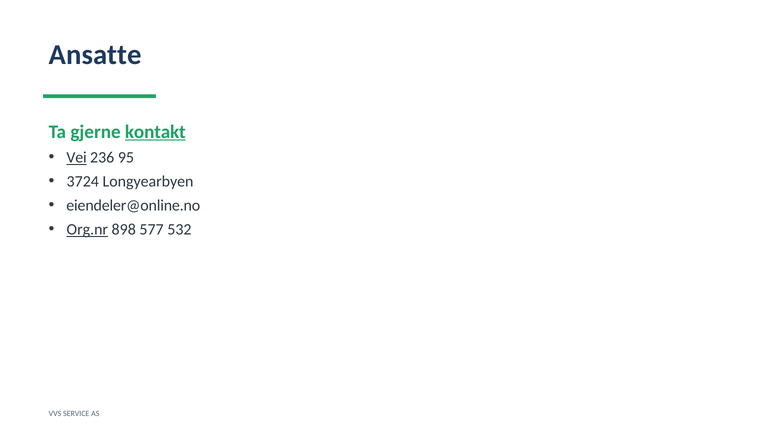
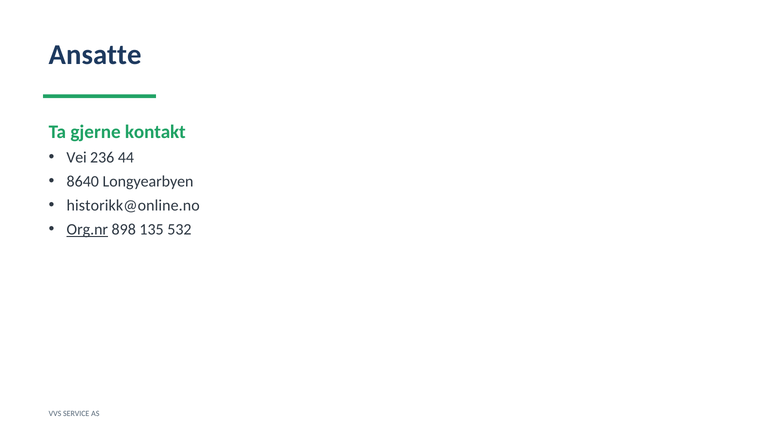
kontakt underline: present -> none (155, 132)
Vei underline: present -> none (77, 157)
95: 95 -> 44 (126, 157)
3724: 3724 -> 8640 (83, 181)
eiendeler@online.no: eiendeler@online.no -> historikk@online.no (133, 205)
577: 577 -> 135 (152, 229)
